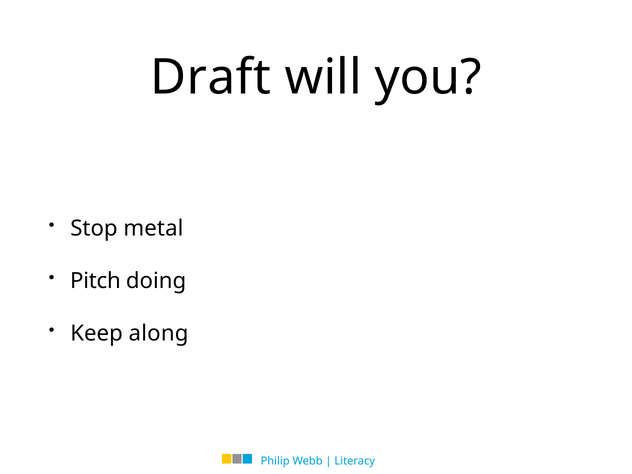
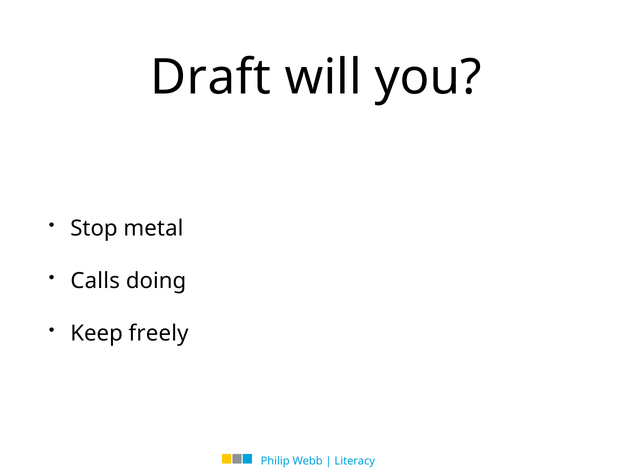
Pitch: Pitch -> Calls (95, 281)
along: along -> freely (159, 333)
